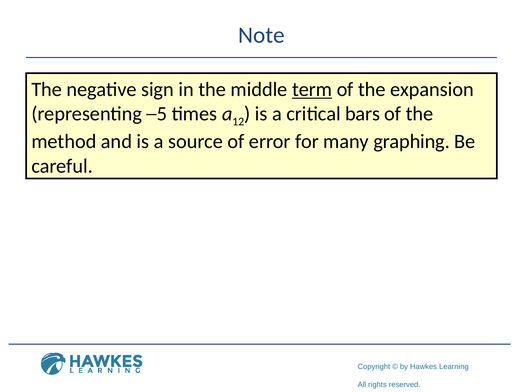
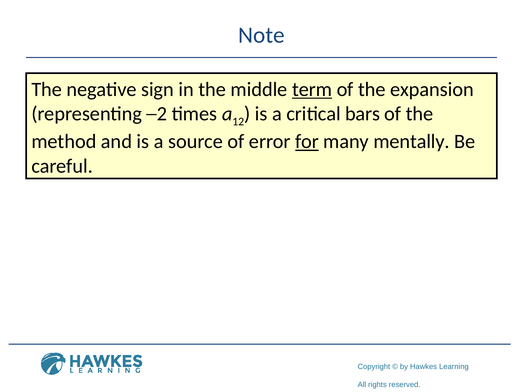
─5: ─5 -> ─2 (157, 114)
for underline: none -> present (307, 142)
graphing: graphing -> mentally (412, 142)
